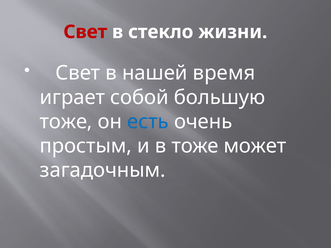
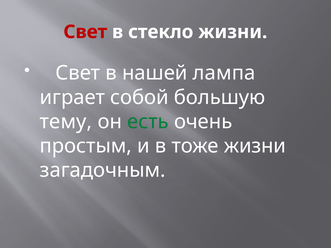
время: время -> лампа (224, 73)
тоже: тоже -> тему (66, 122)
есть colour: blue -> green (148, 122)
тоже может: может -> жизни (255, 146)
